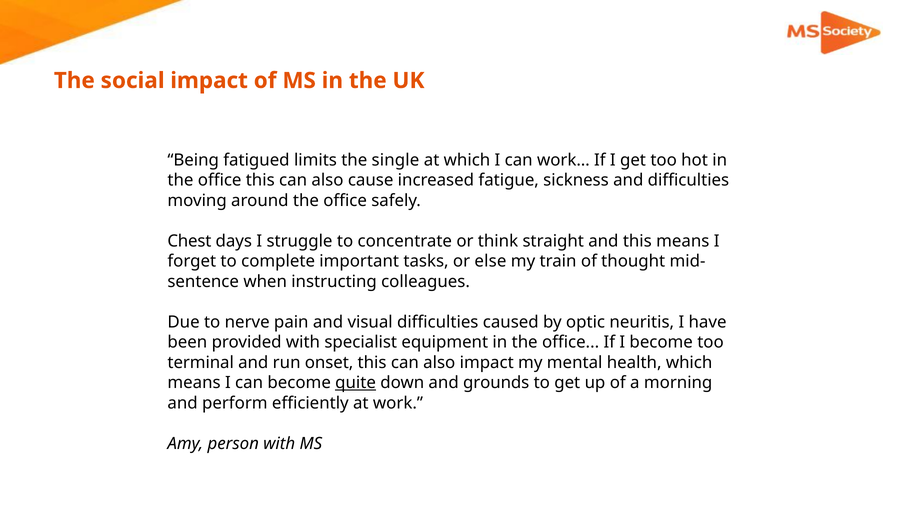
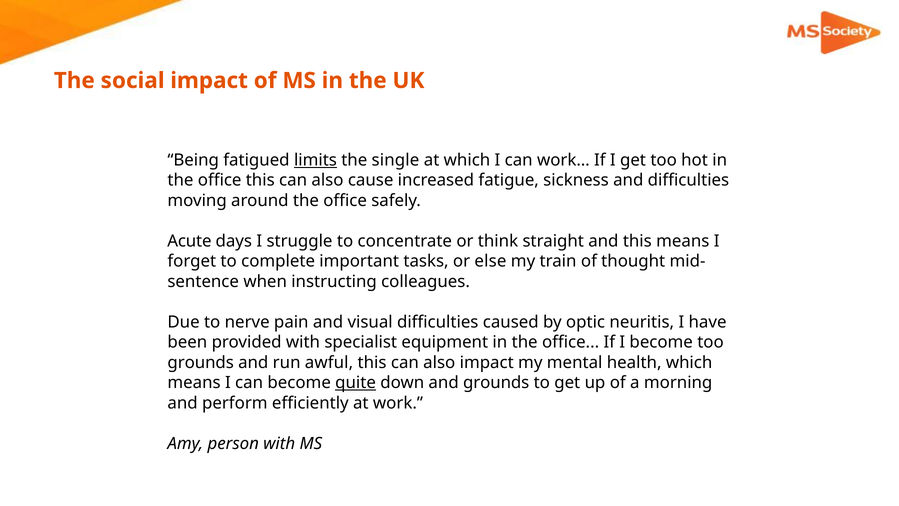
limits underline: none -> present (315, 160)
Chest: Chest -> Acute (189, 241)
terminal: terminal -> grounds (201, 362)
onset: onset -> awful (329, 362)
